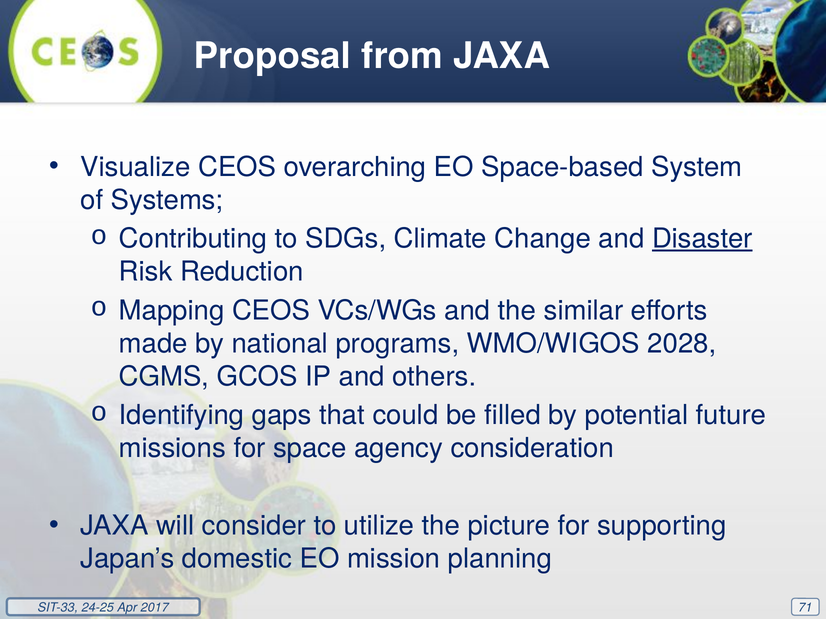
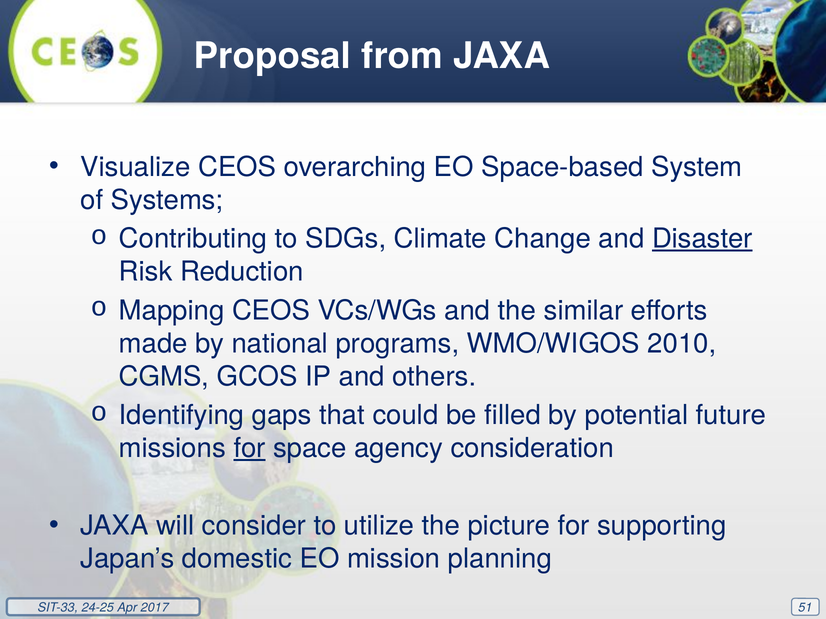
2028: 2028 -> 2010 (682, 344)
for underline: none -> present (250, 449)
71: 71 -> 51 (805, 608)
